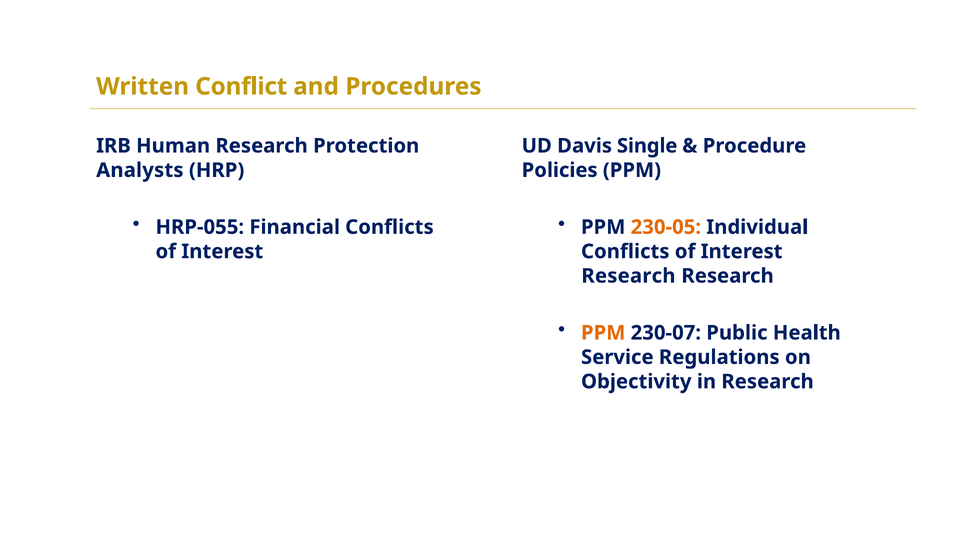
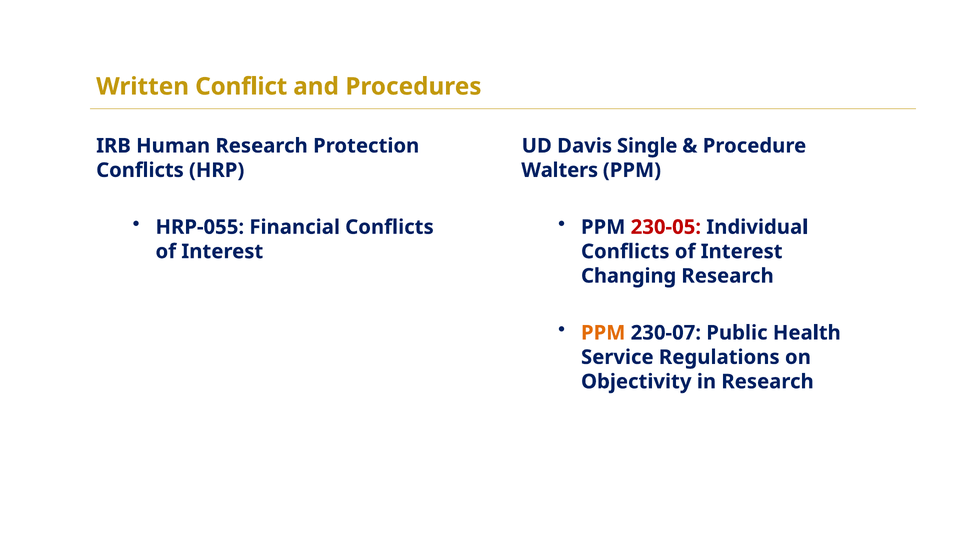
Analysts: Analysts -> Conflicts (140, 170)
Policies: Policies -> Walters (560, 170)
230-05 colour: orange -> red (666, 227)
Research: Research -> Changing (629, 276)
